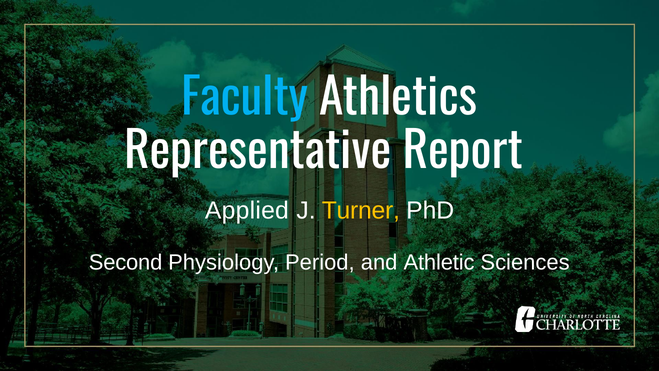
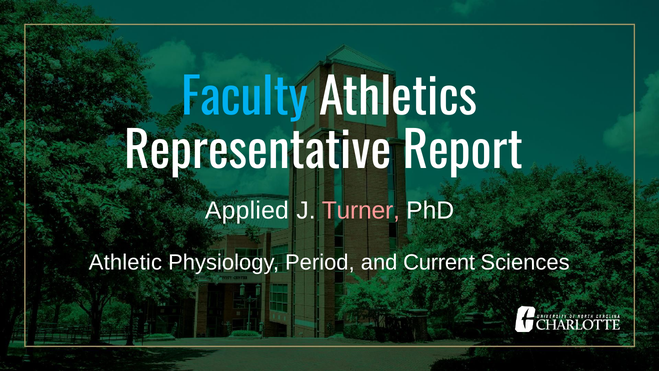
Turner colour: yellow -> pink (361, 210)
Second: Second -> Athletic (125, 262)
Athletic: Athletic -> Current (439, 262)
